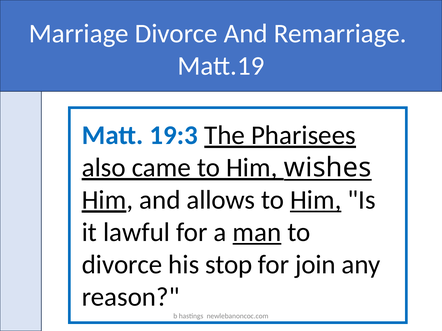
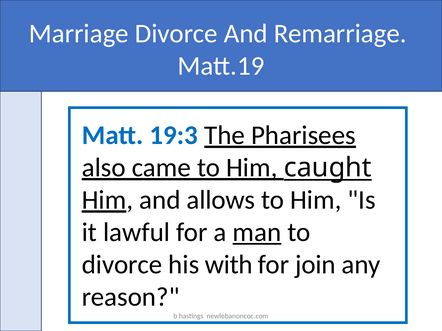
wishes: wishes -> caught (328, 168)
Him underline: present -> none (316, 200)
stop: stop -> with (229, 265)
